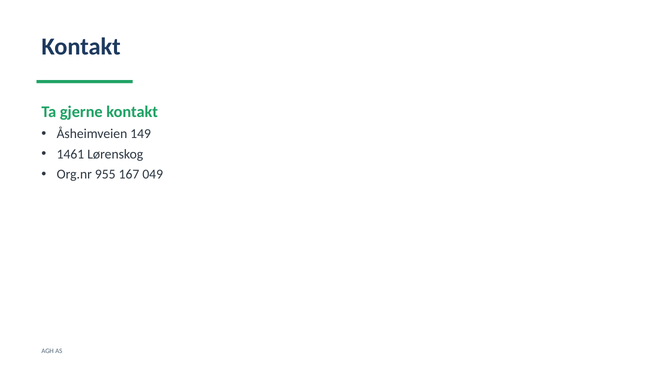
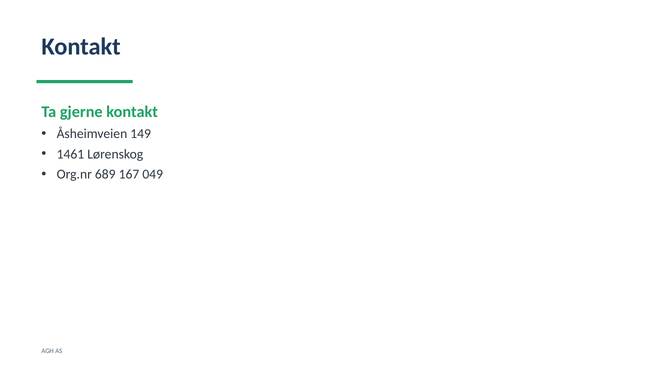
955: 955 -> 689 (105, 175)
